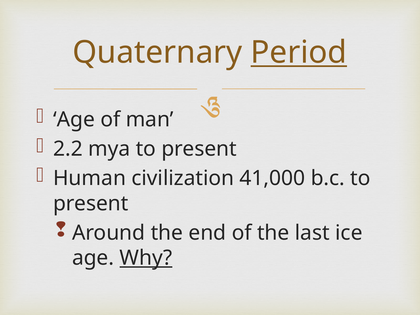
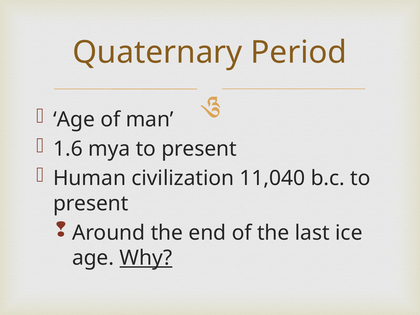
Period underline: present -> none (299, 53)
2.2: 2.2 -> 1.6 (68, 149)
41,000: 41,000 -> 11,040 (272, 178)
